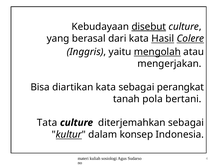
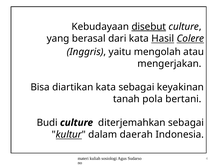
mengolah underline: present -> none (157, 52)
perangkat: perangkat -> keyakinan (180, 87)
Tata: Tata -> Budi (47, 122)
konsep: konsep -> daerah (136, 134)
